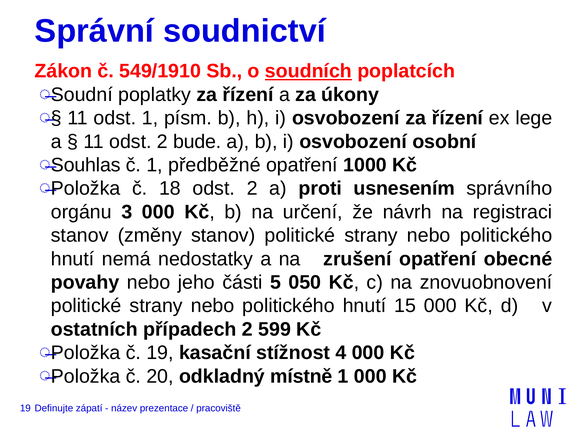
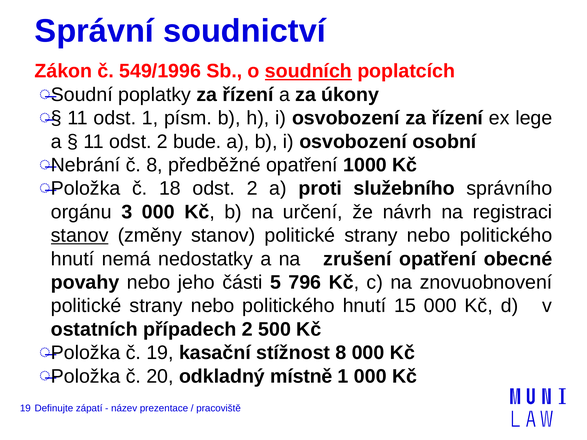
549/1910: 549/1910 -> 549/1996 (160, 71)
Souhlas: Souhlas -> Nebrání (86, 165)
č 1: 1 -> 8 (155, 165)
usnesením: usnesením -> služebního (404, 189)
stanov underline: none -> present (80, 236)
050: 050 -> 796 (305, 282)
599: 599 -> 500 (275, 329)
stížnost 4: 4 -> 8 (341, 353)
